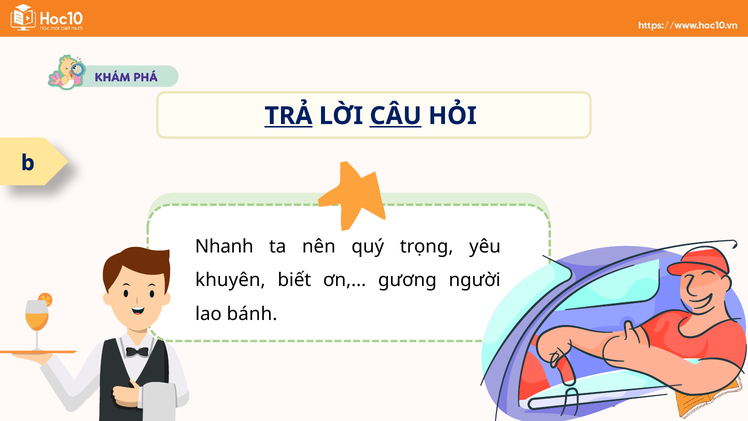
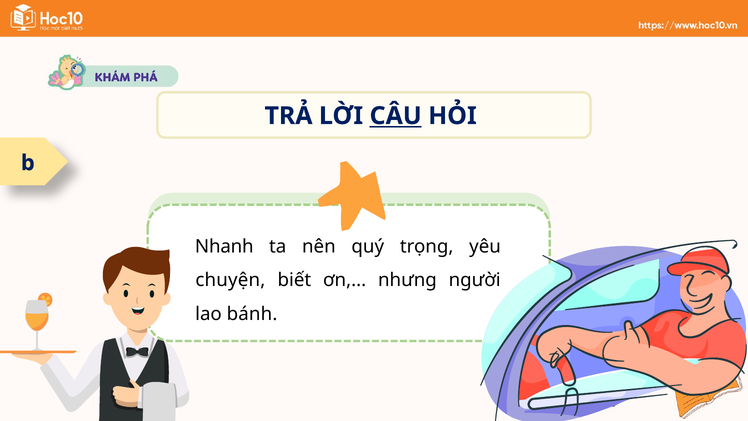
TRẢ underline: present -> none (289, 116)
khuyên: khuyên -> chuyện (230, 280)
gương: gương -> nhưng (407, 280)
